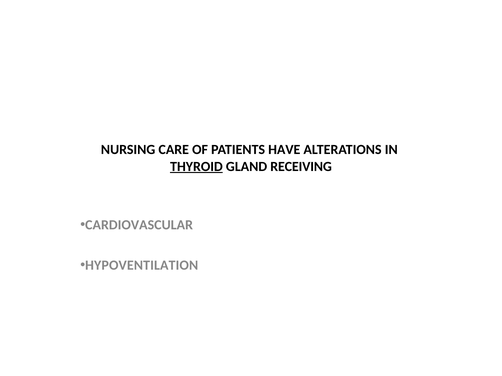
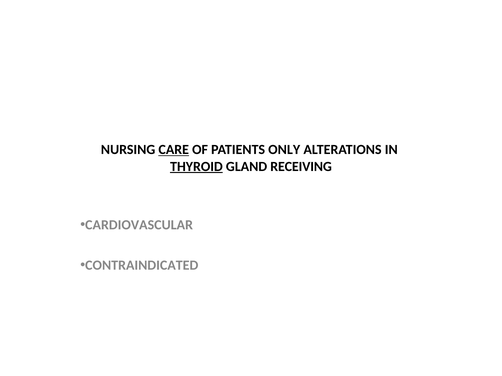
CARE underline: none -> present (174, 150)
HAVE: HAVE -> ONLY (284, 150)
HYPOVENTILATION: HYPOVENTILATION -> CONTRAINDICATED (142, 266)
